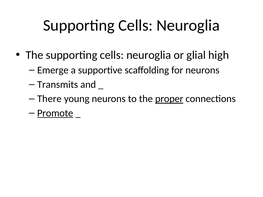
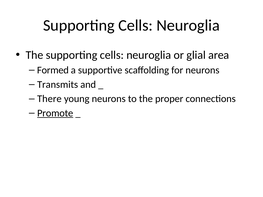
high: high -> area (219, 55)
Emerge: Emerge -> Formed (53, 70)
proper underline: present -> none (169, 99)
